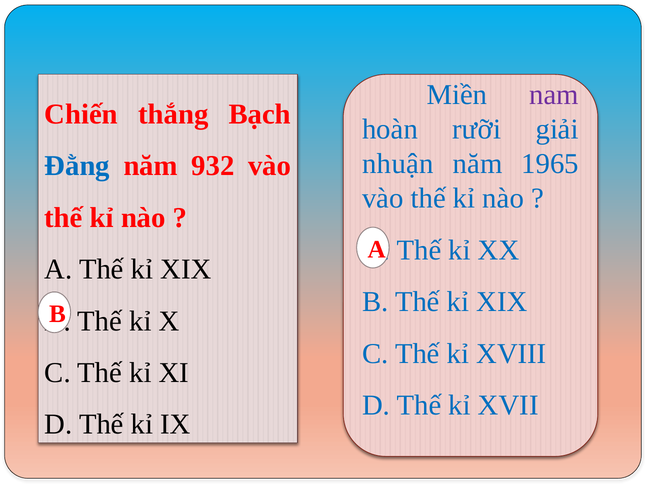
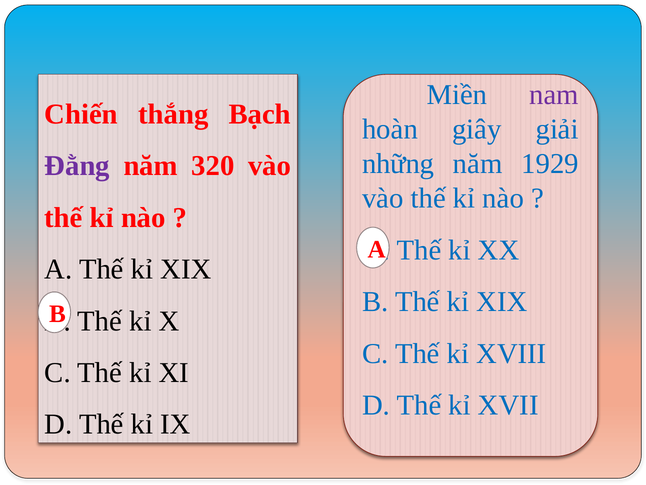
rưỡi: rưỡi -> giây (477, 129)
nhuận: nhuận -> những (398, 164)
1965: 1965 -> 1929 (550, 164)
Đằng colour: blue -> purple (77, 166)
932: 932 -> 320 (213, 166)
